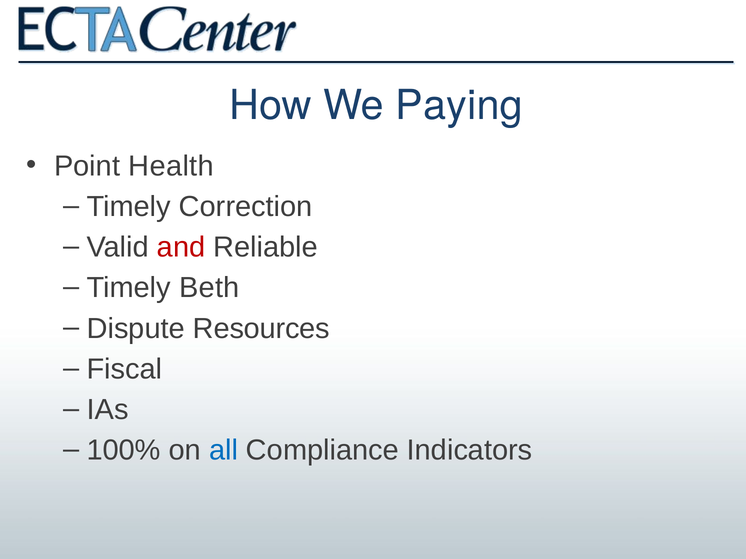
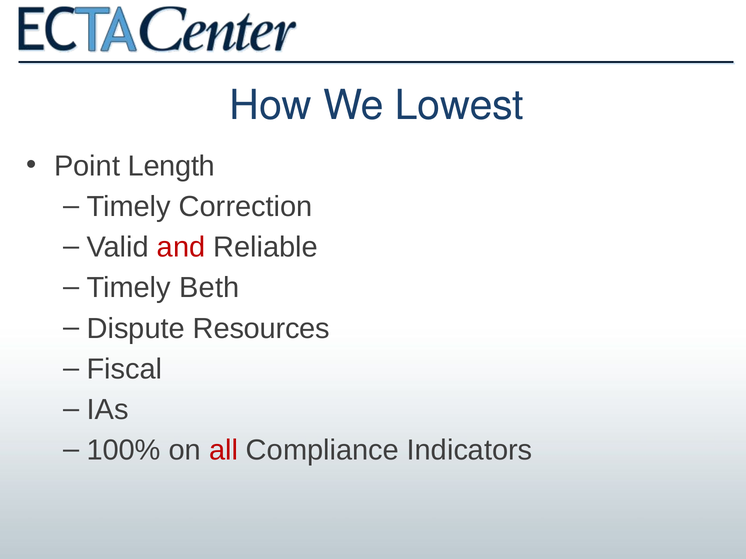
Paying: Paying -> Lowest (459, 105)
Health: Health -> Length (171, 166)
all colour: blue -> red (223, 451)
